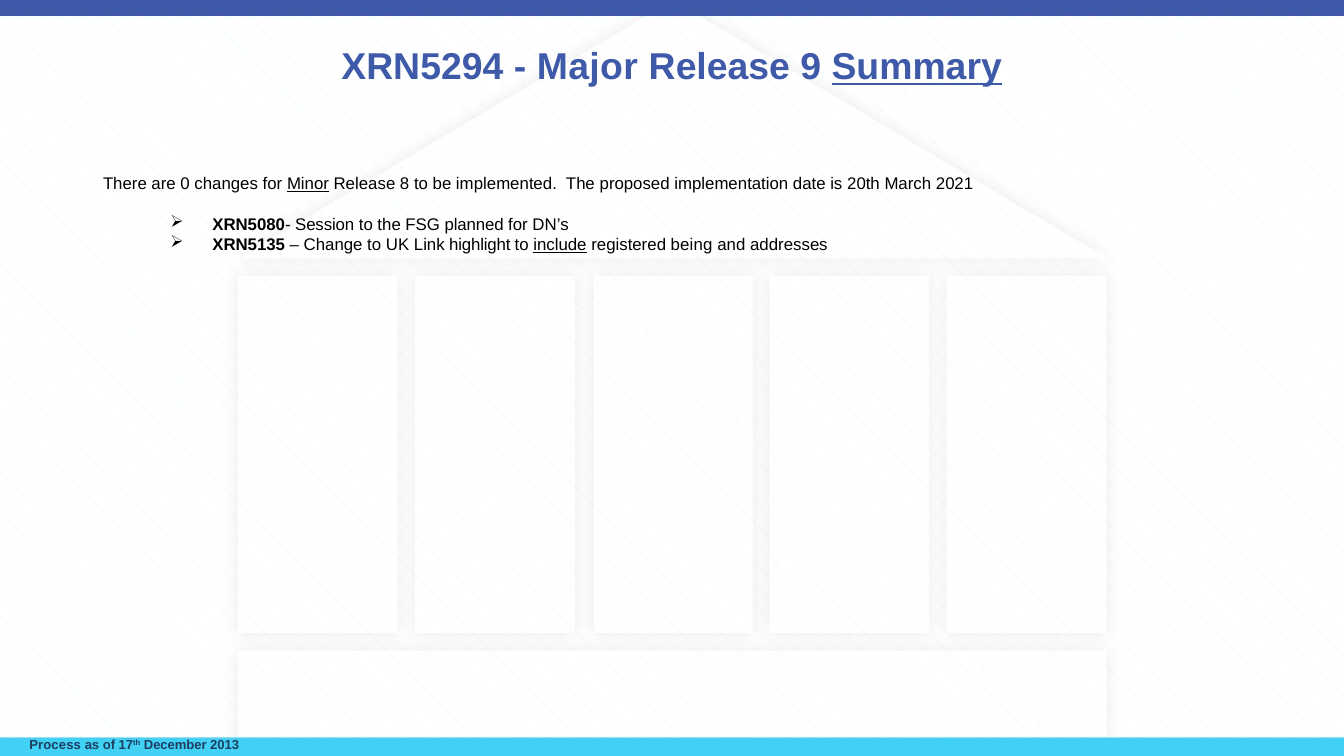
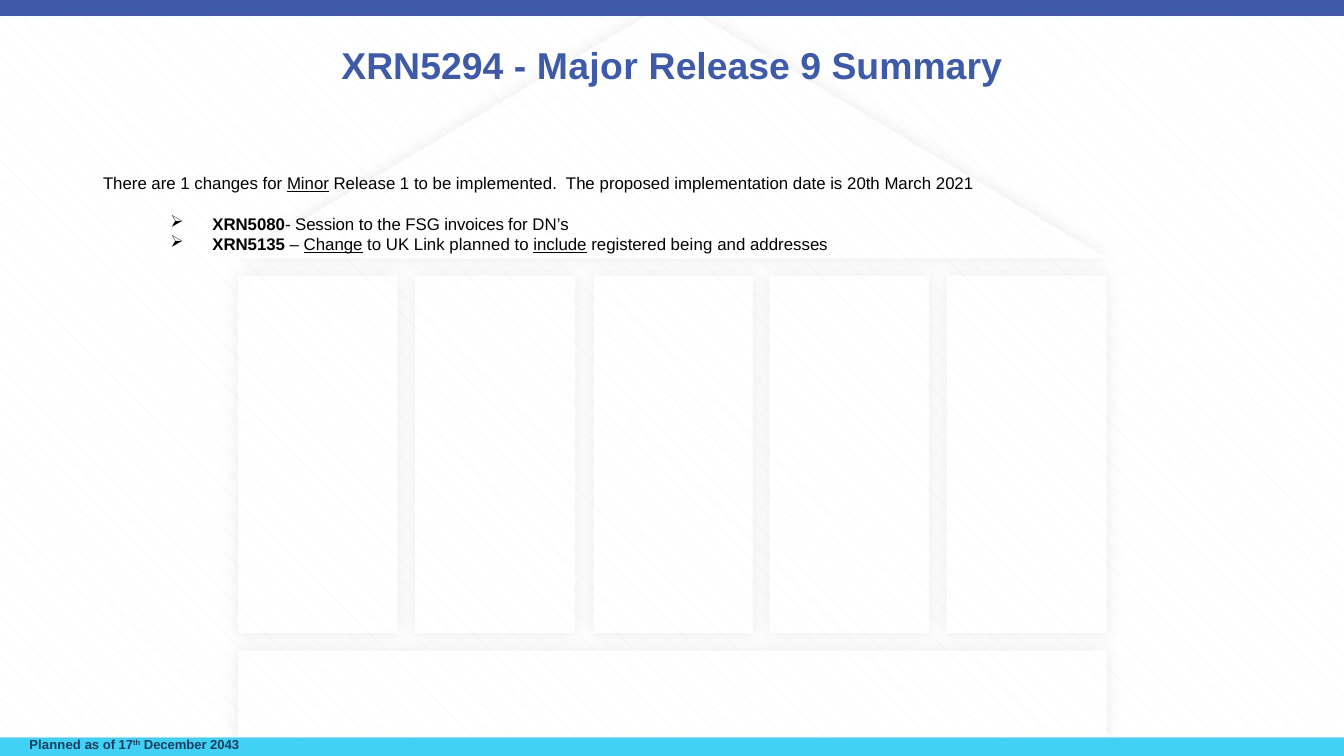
Summary underline: present -> none (917, 68)
are 0: 0 -> 1 (185, 184)
Release 8: 8 -> 1 (405, 184)
planned: planned -> invoices (474, 225)
Change underline: none -> present (333, 245)
Link highlight: highlight -> planned (480, 245)
Process: Process -> Planned (55, 745)
2013: 2013 -> 2043 (225, 745)
